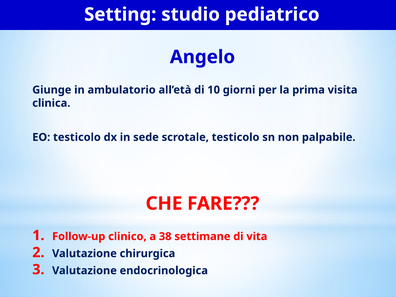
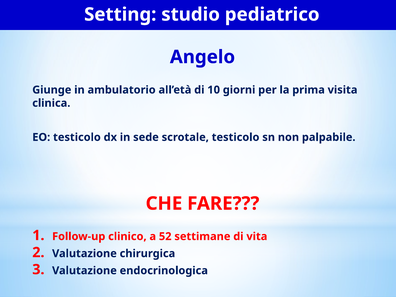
38: 38 -> 52 (165, 236)
